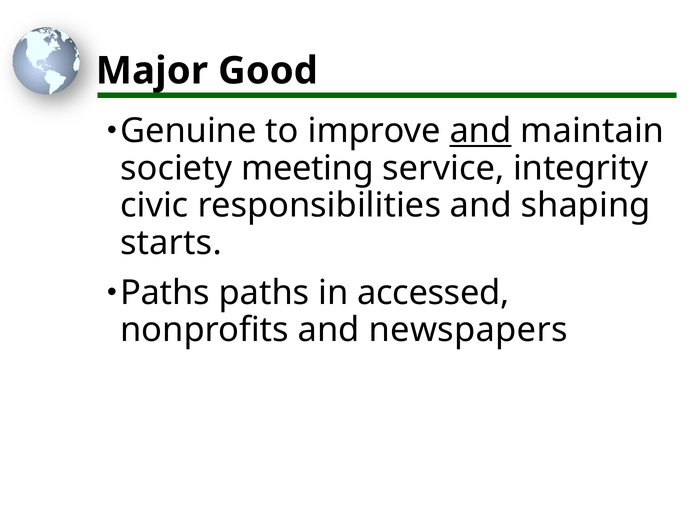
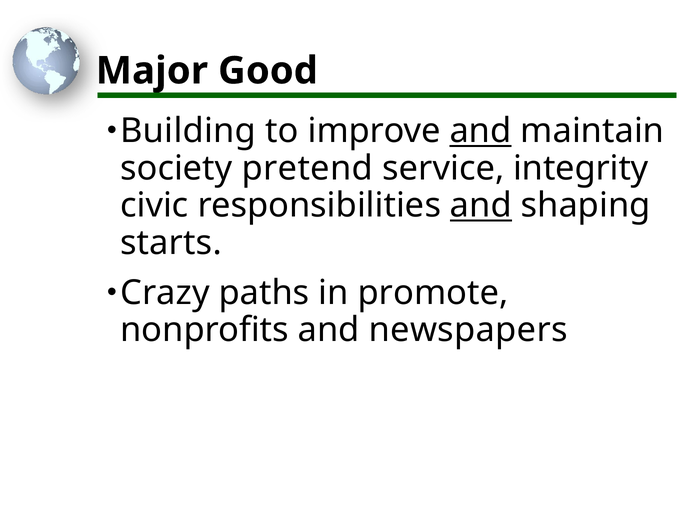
Genuine: Genuine -> Building (188, 131)
meeting: meeting -> pretend (307, 168)
and underline: none -> present (481, 206)
Paths: Paths -> Crazy (165, 293)
accessed: accessed -> promote (433, 293)
